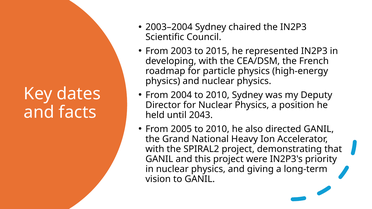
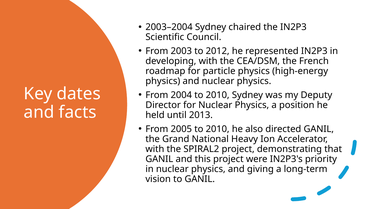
2015: 2015 -> 2012 (218, 51)
2043: 2043 -> 2013 (201, 115)
